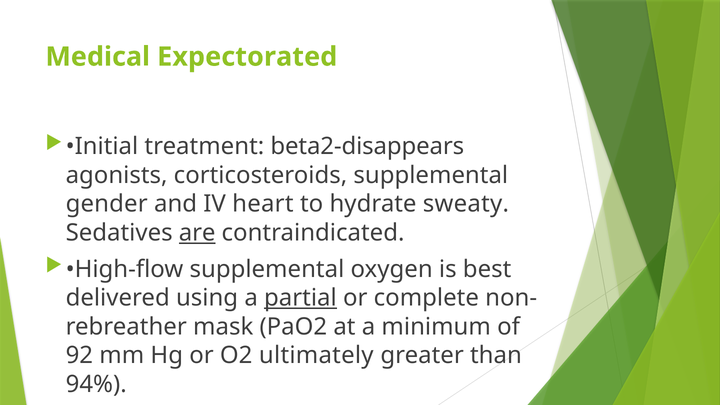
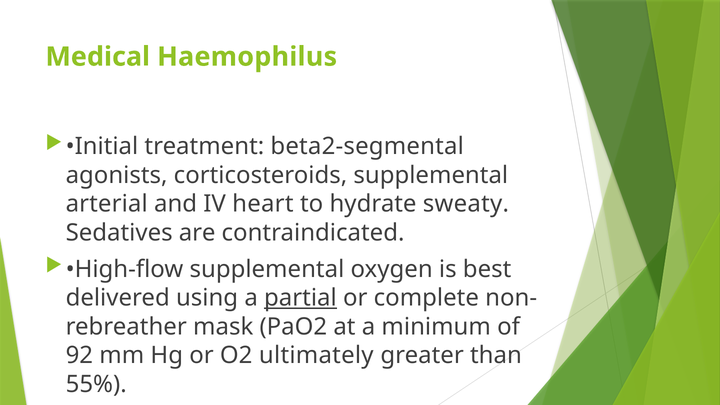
Expectorated: Expectorated -> Haemophilus (247, 57)
beta2-disappears: beta2-disappears -> beta2-segmental (367, 146)
gender: gender -> arterial (107, 204)
are underline: present -> none (197, 233)
94%: 94% -> 55% (96, 384)
